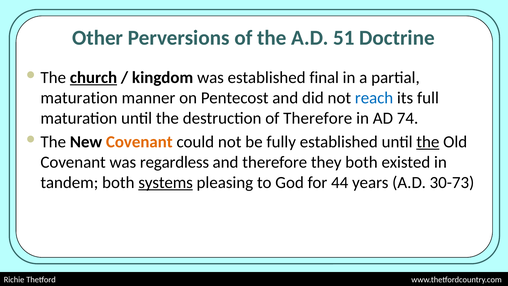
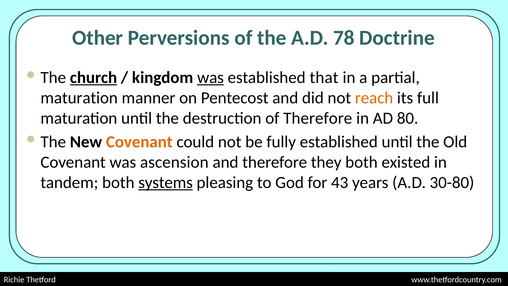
51: 51 -> 78 (344, 38)
was underline: none -> present (211, 78)
final: final -> that (324, 78)
reach colour: blue -> orange (374, 98)
74: 74 -> 80 (408, 118)
the underline: present -> none (428, 142)
regardless: regardless -> ascension (174, 162)
44: 44 -> 43 (340, 183)
30-73: 30-73 -> 30-80 (452, 183)
